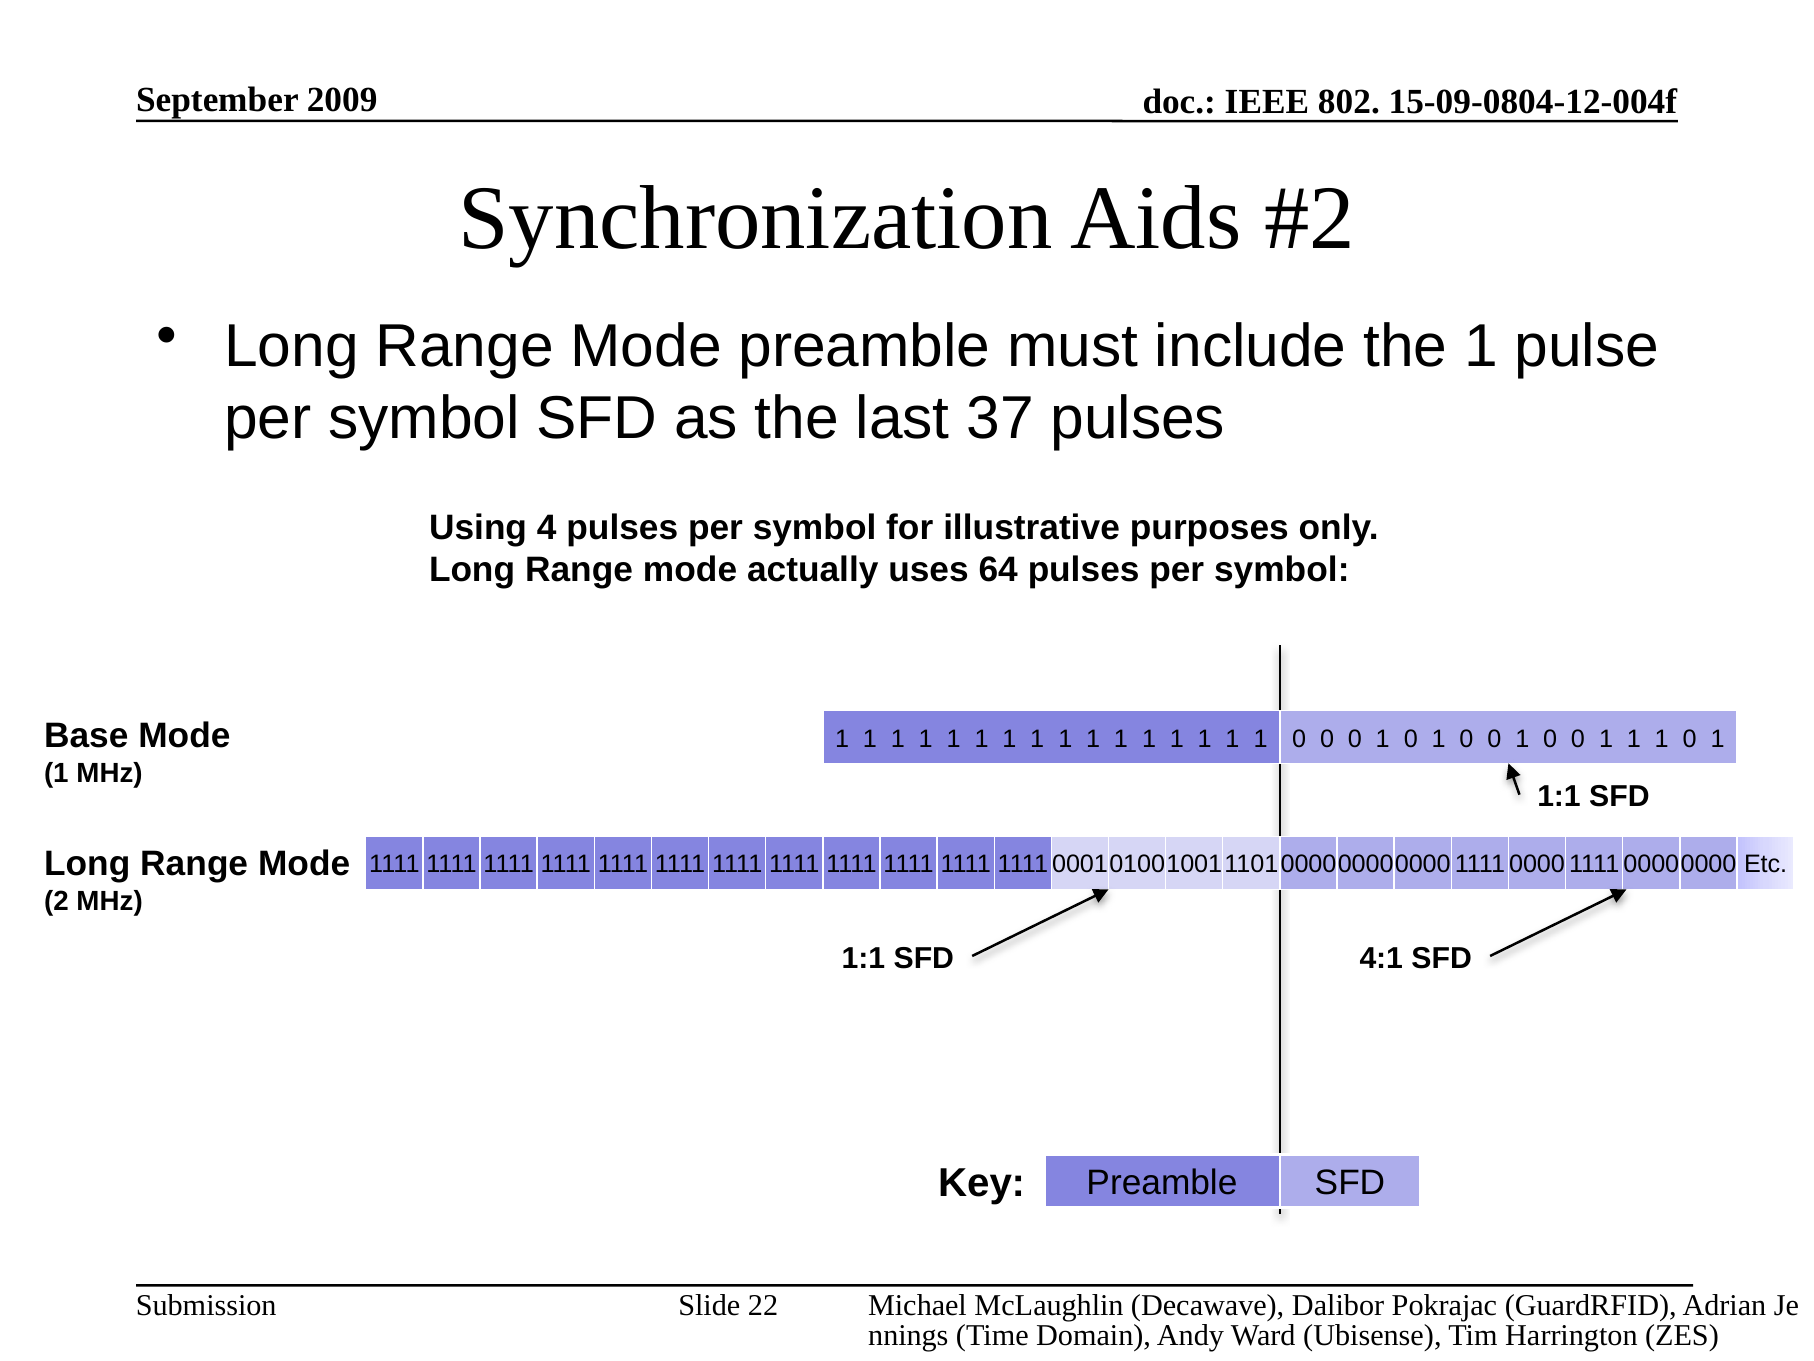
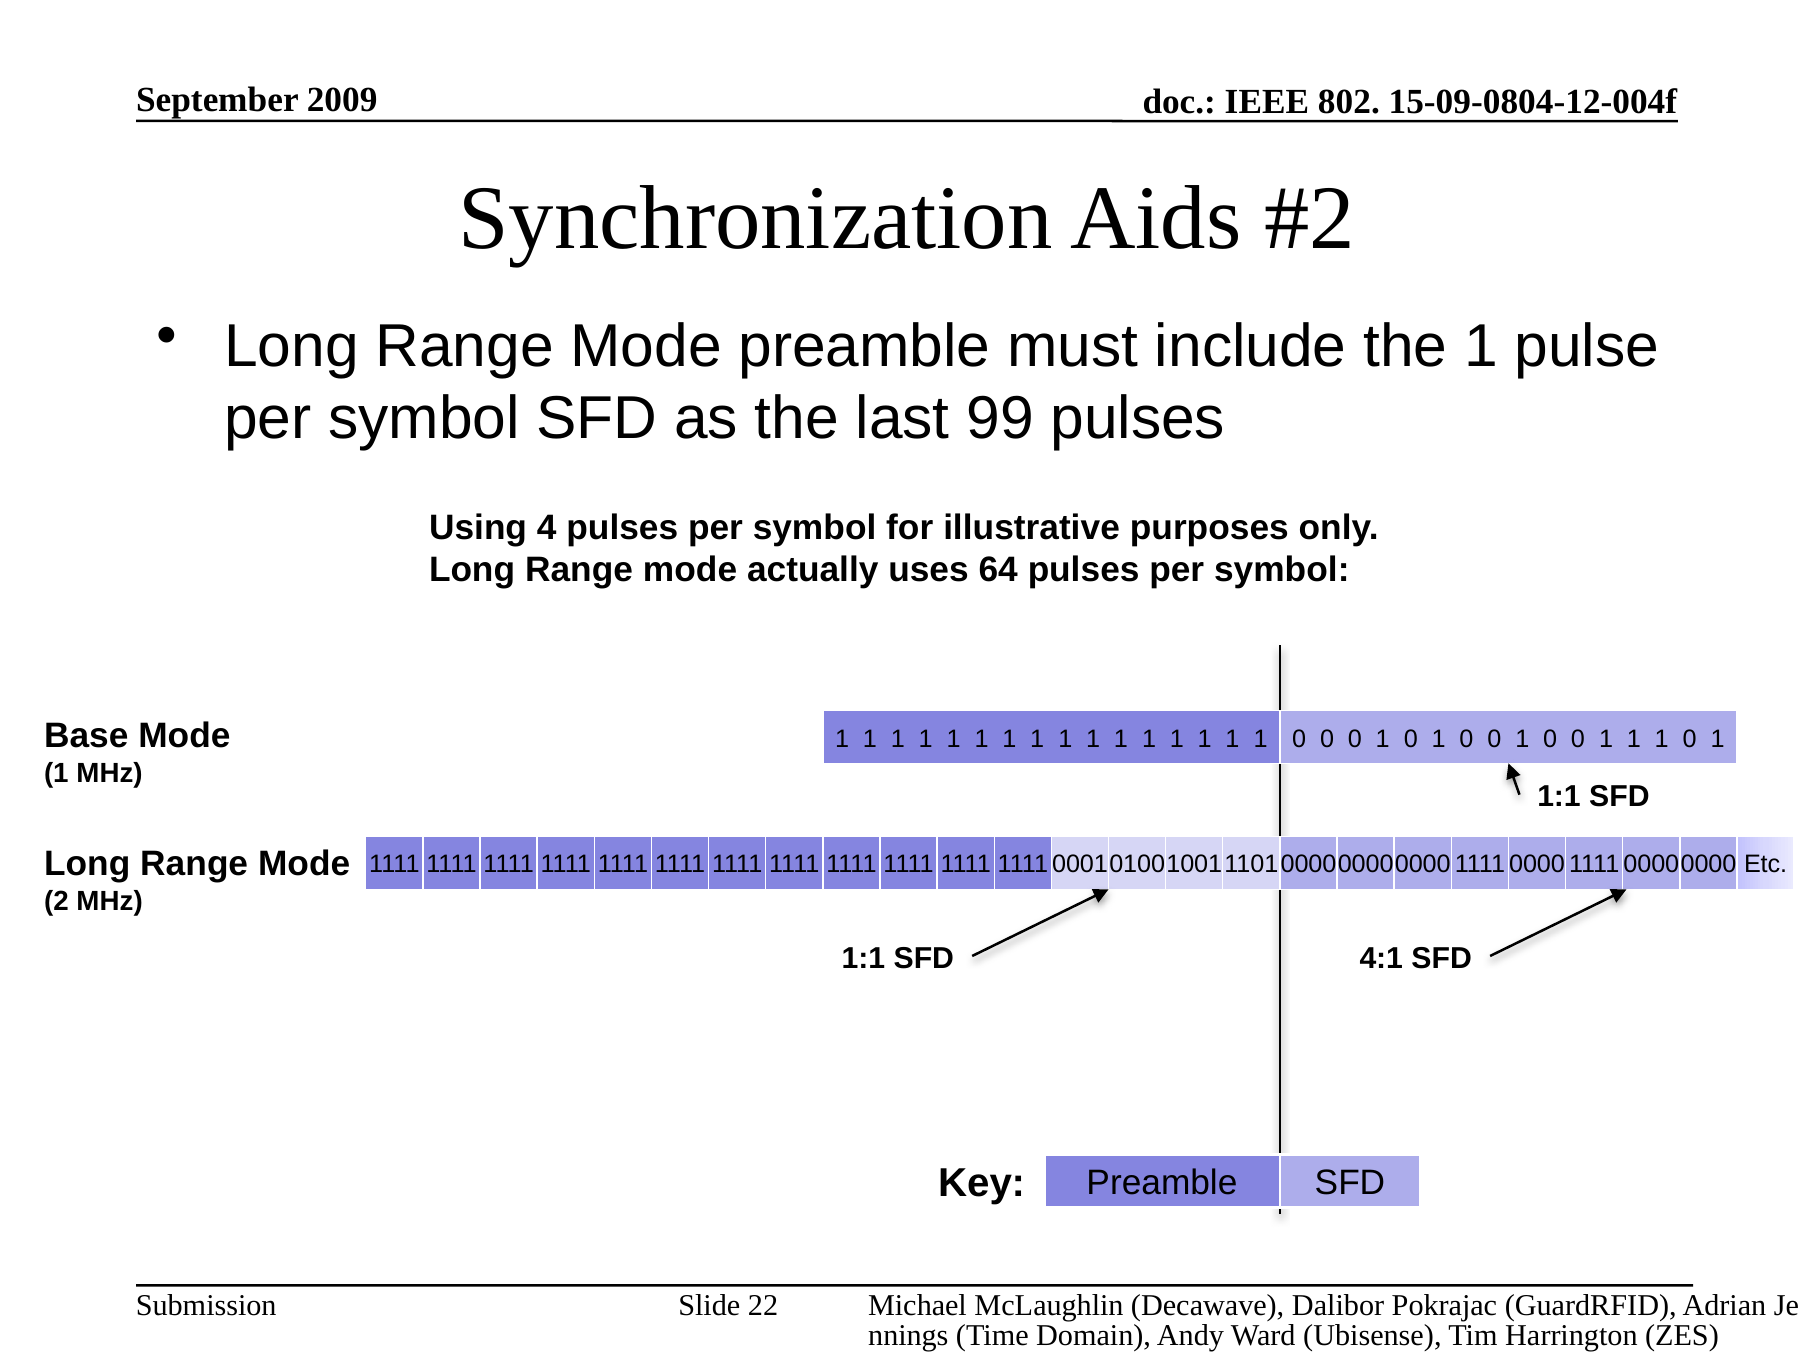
37: 37 -> 99 (1000, 419)
